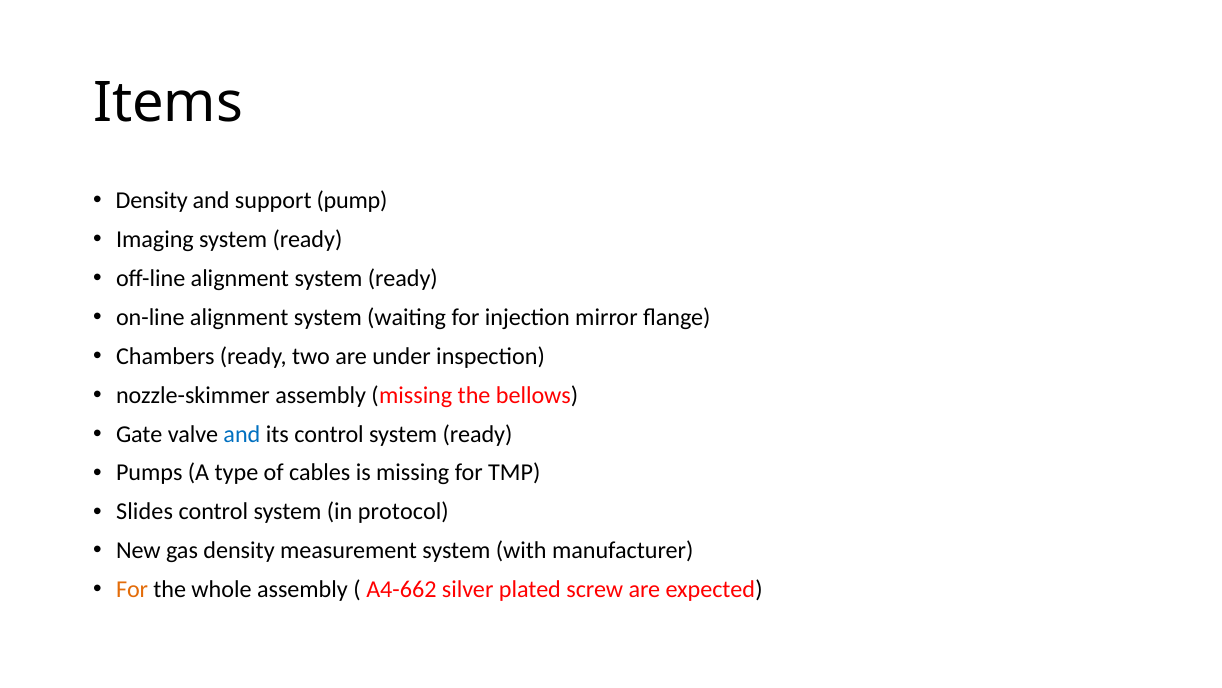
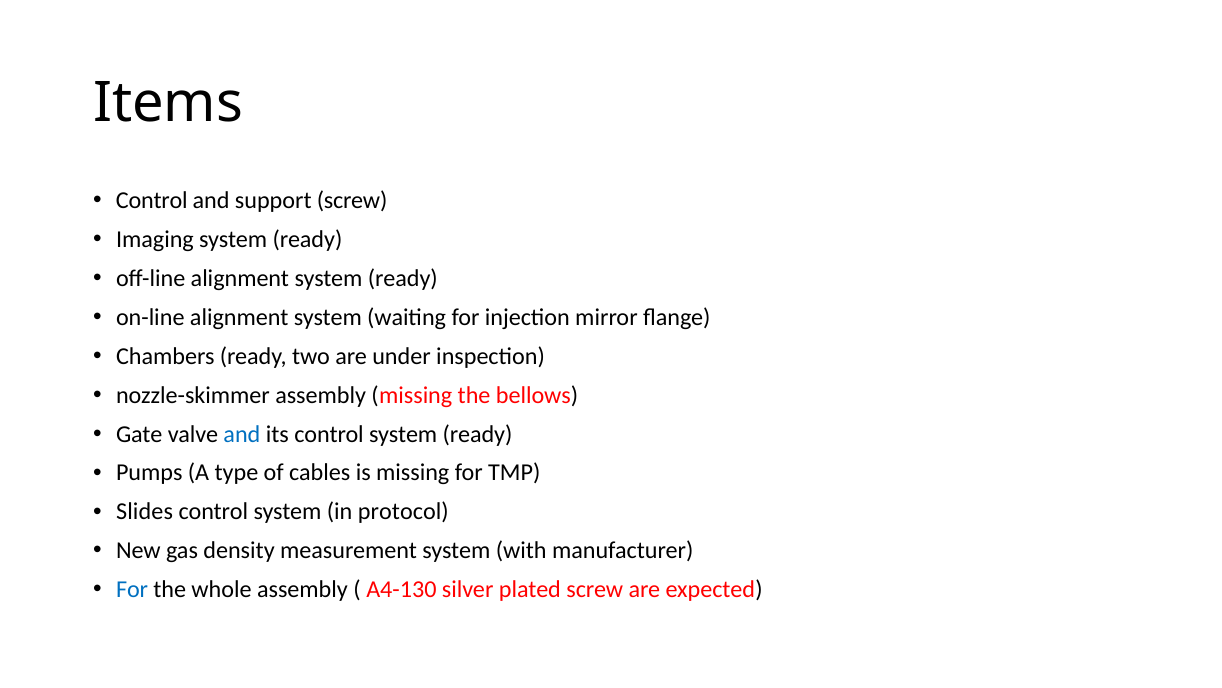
Density: Density -> Control (152, 200)
support pump: pump -> screw (352, 200)
For colour: orange -> blue (132, 589)
A4-662: A4-662 -> A4-130 (401, 589)
